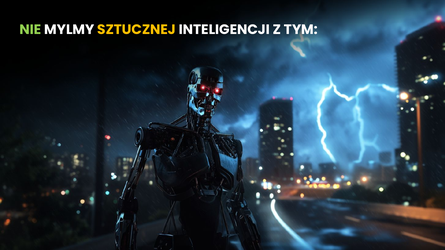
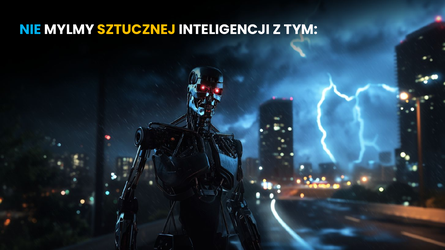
NIE colour: light green -> light blue (30, 30)
